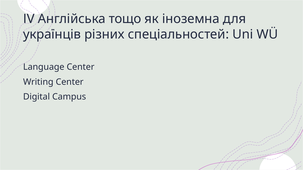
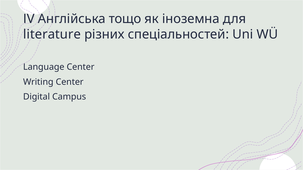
українців: українців -> literature (52, 34)
